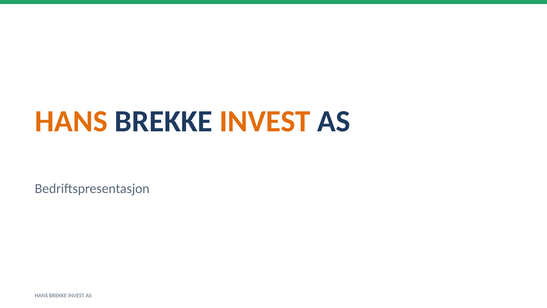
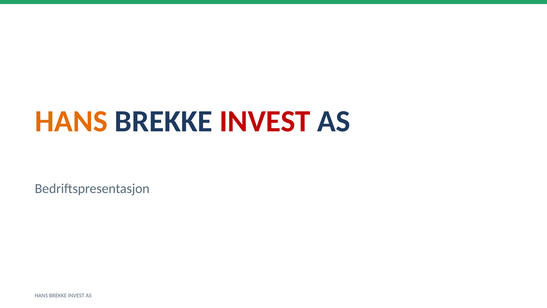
INVEST colour: orange -> red (265, 121)
